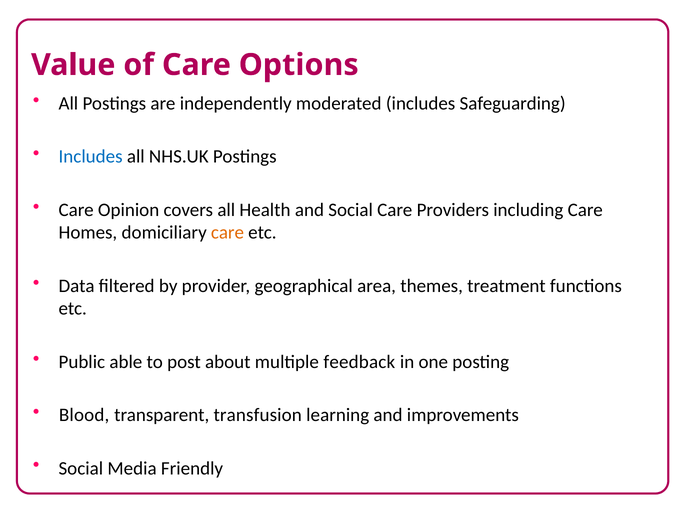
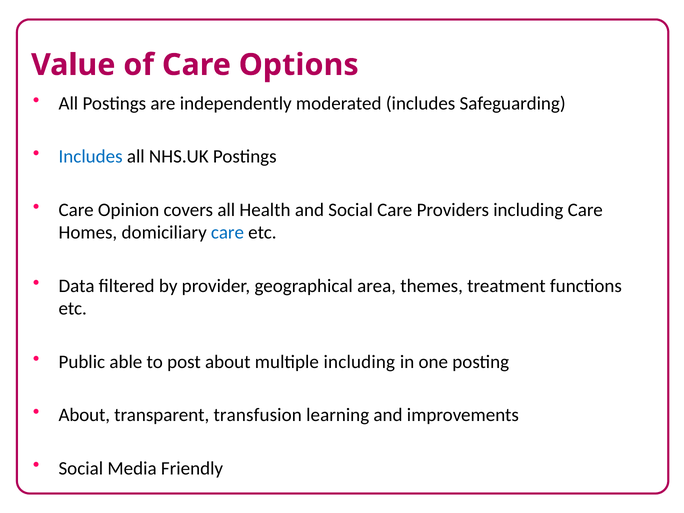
care colour: orange -> blue (227, 233)
multiple feedback: feedback -> including (359, 362)
Blood: Blood -> About (84, 415)
